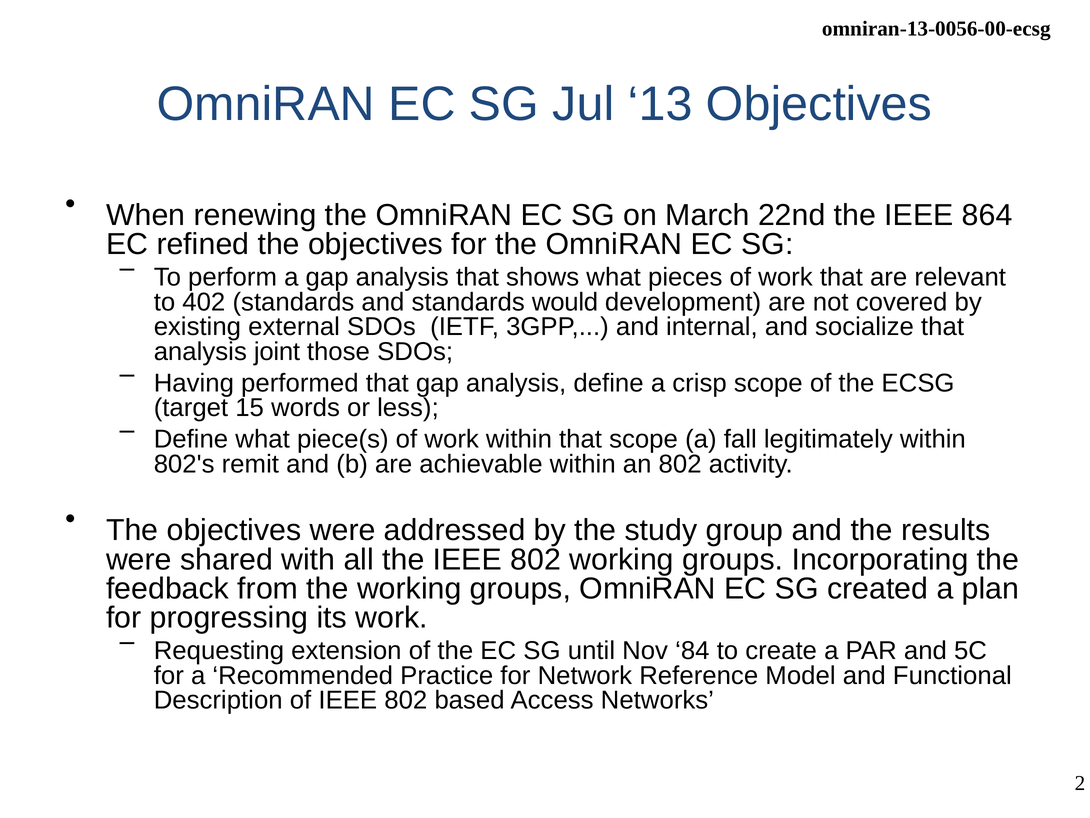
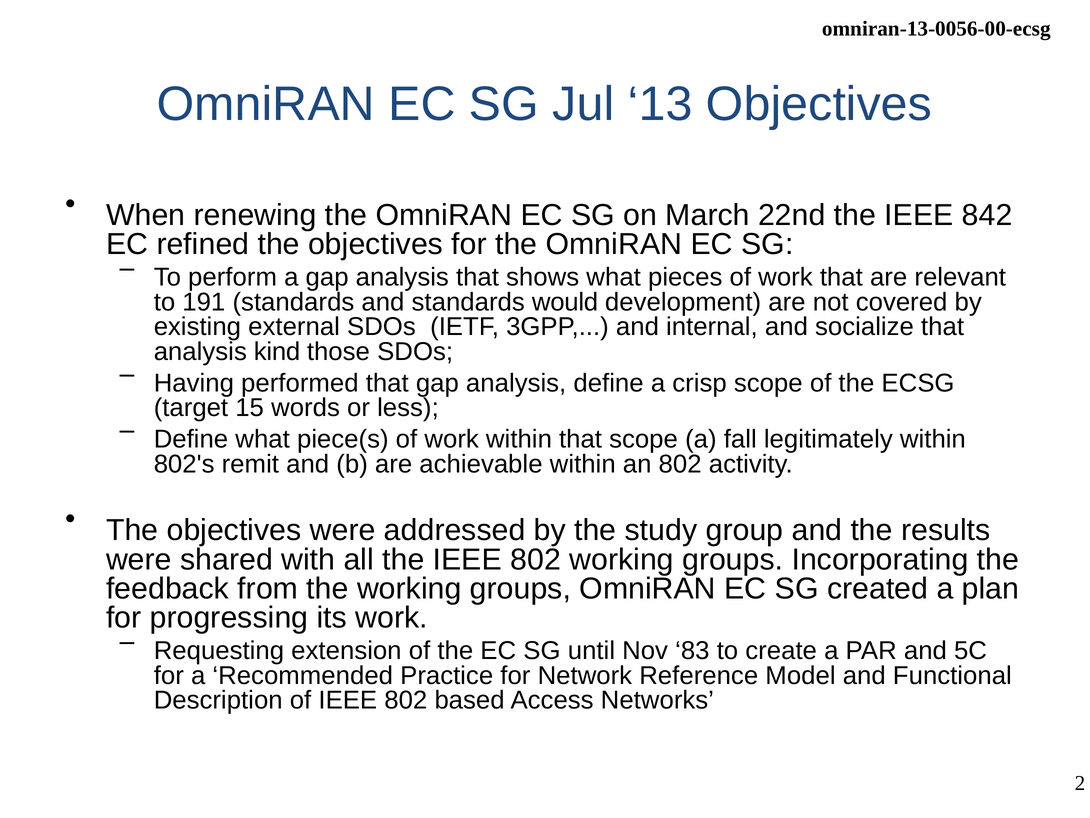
864: 864 -> 842 (987, 215)
402: 402 -> 191 (204, 302)
joint: joint -> kind (277, 351)
84: 84 -> 83 (692, 650)
